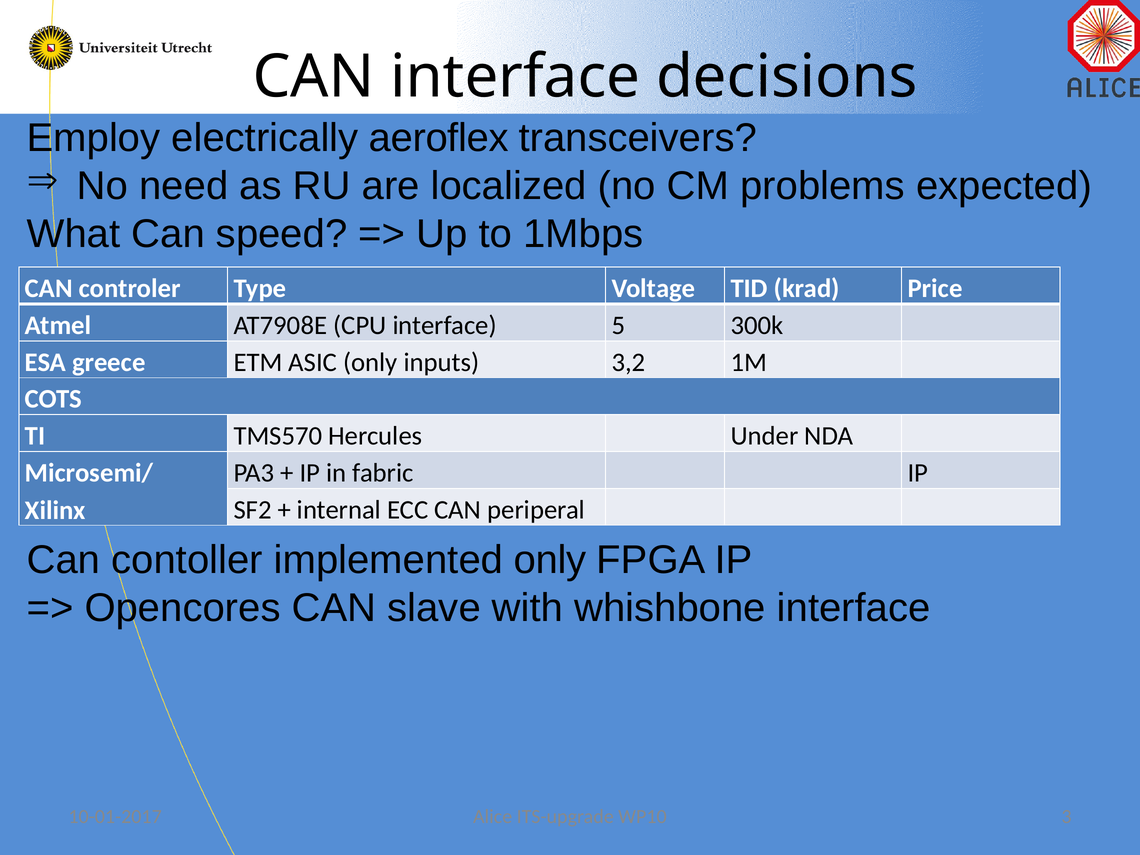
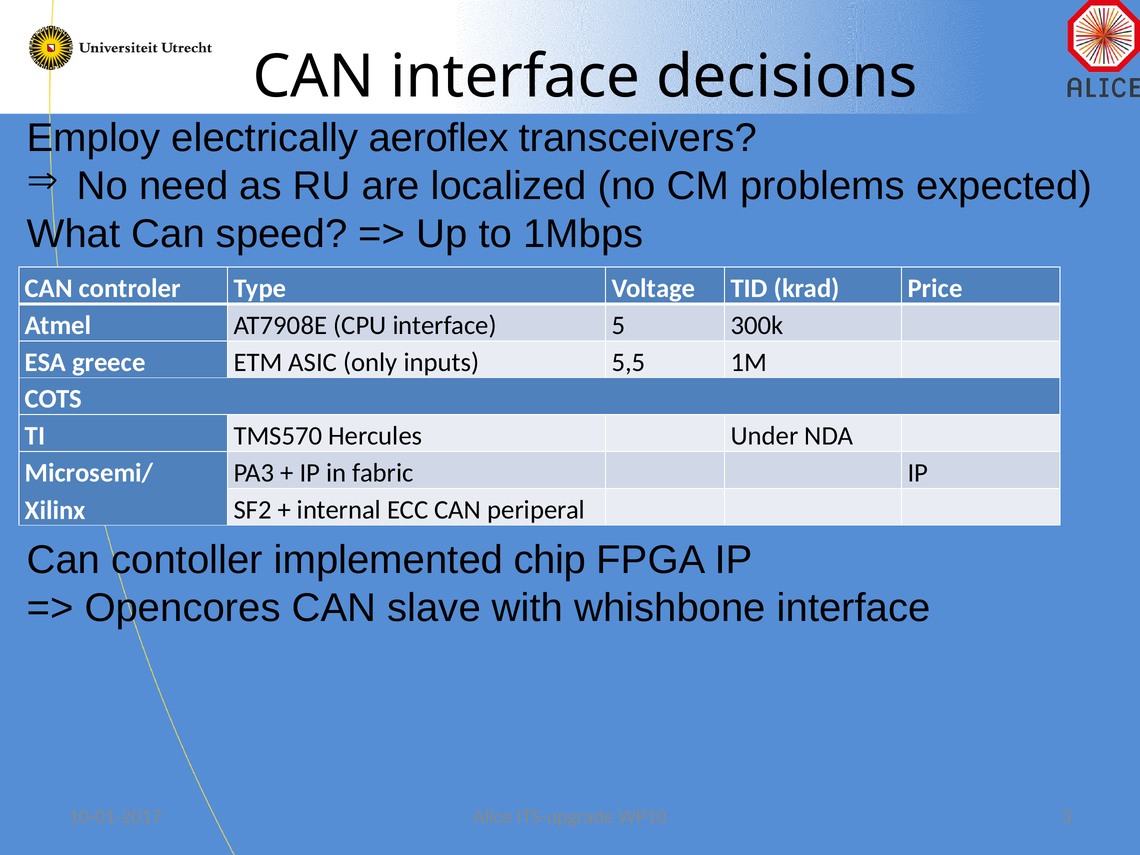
3,2: 3,2 -> 5,5 (628, 362)
implemented only: only -> chip (550, 560)
